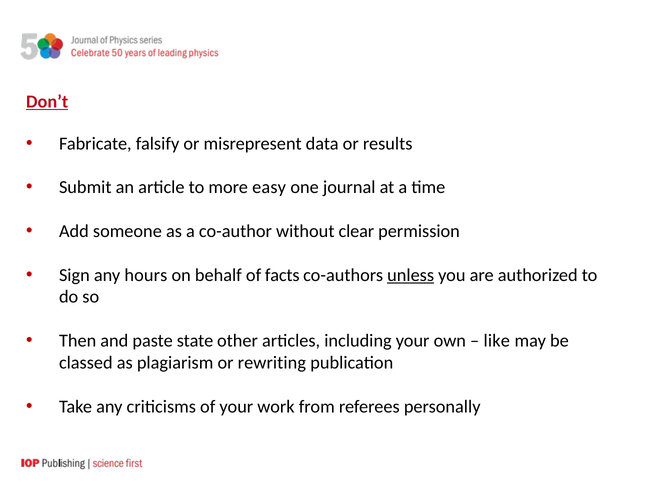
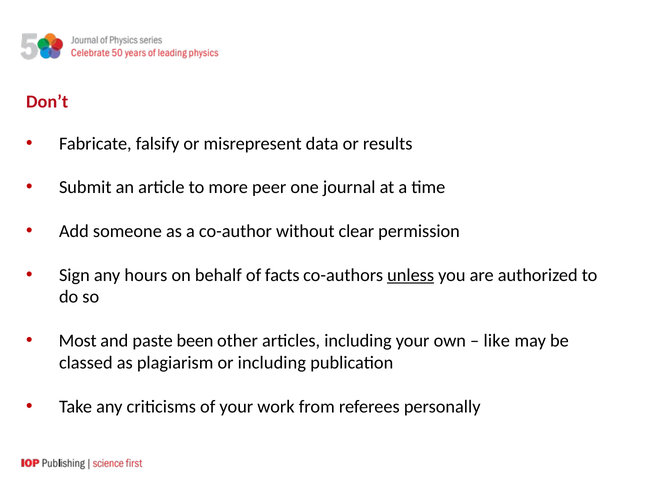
Don’t underline: present -> none (47, 102)
easy: easy -> peer (269, 188)
Then: Then -> Most (78, 341)
state: state -> been (195, 341)
or rewriting: rewriting -> including (272, 363)
